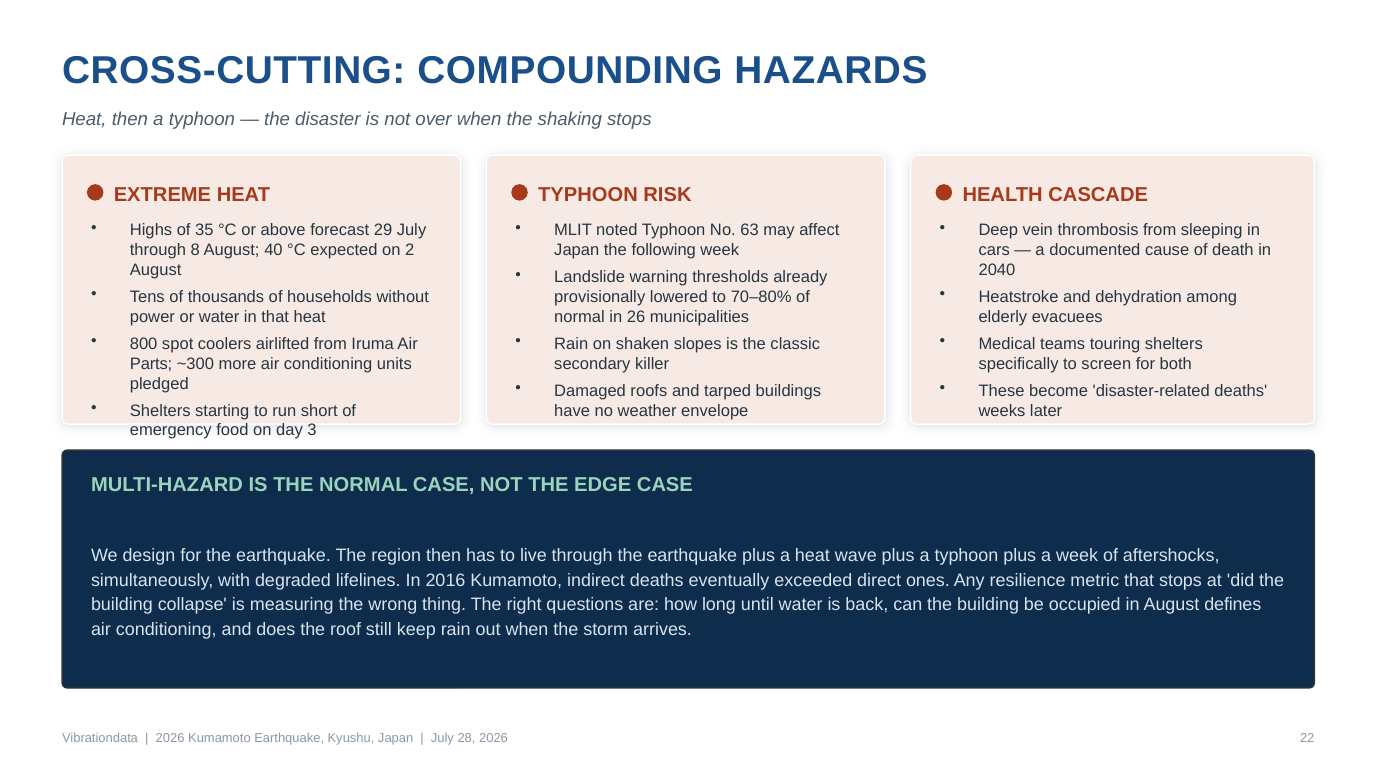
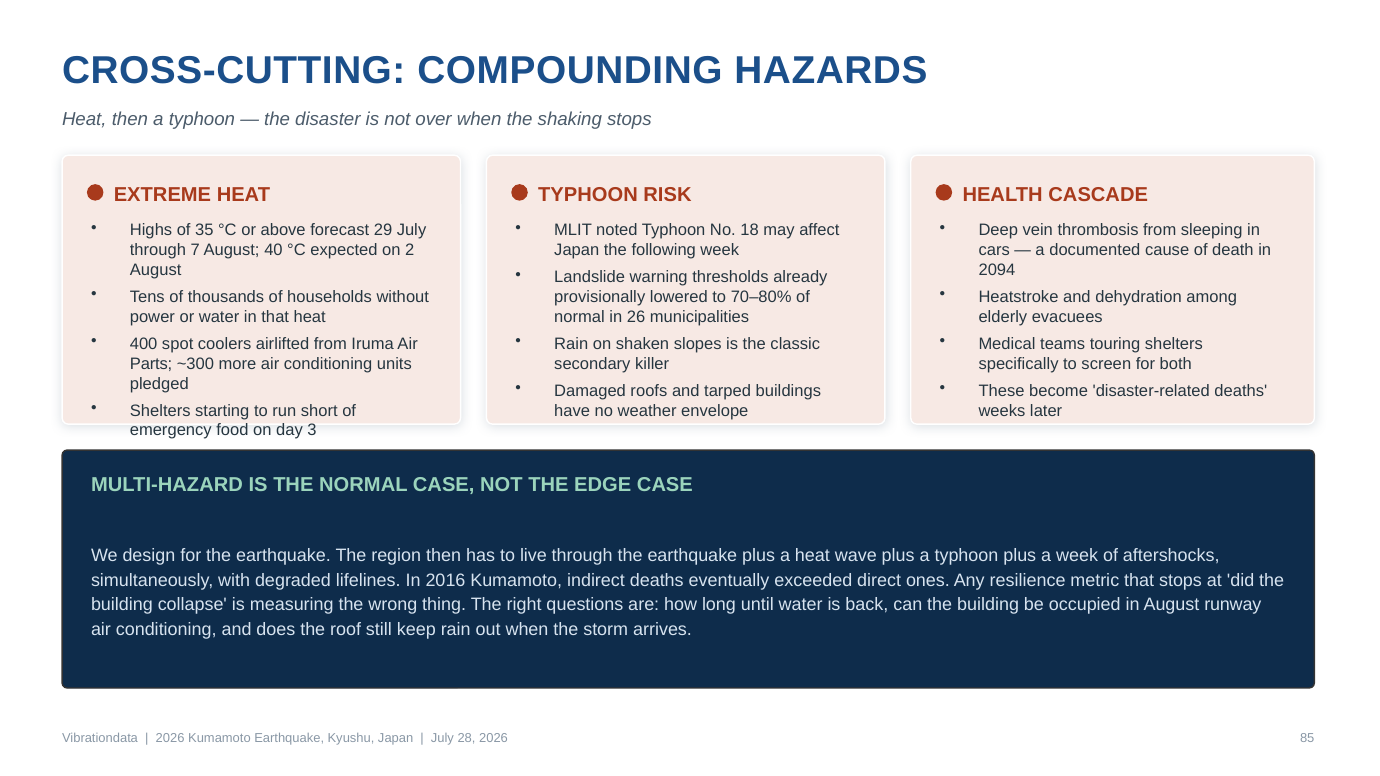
63: 63 -> 18 (750, 230)
8: 8 -> 7 (195, 250)
2040: 2040 -> 2094 (997, 270)
800: 800 -> 400 (144, 344)
defines: defines -> runway (1233, 605)
22: 22 -> 85 (1307, 739)
